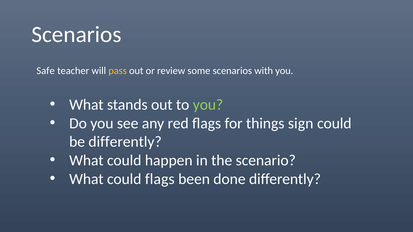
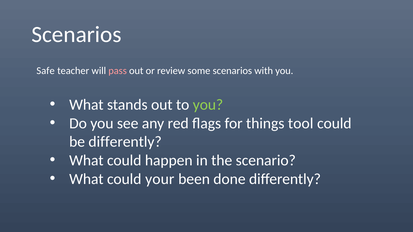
pass colour: yellow -> pink (118, 71)
sign: sign -> tool (301, 123)
could flags: flags -> your (160, 179)
